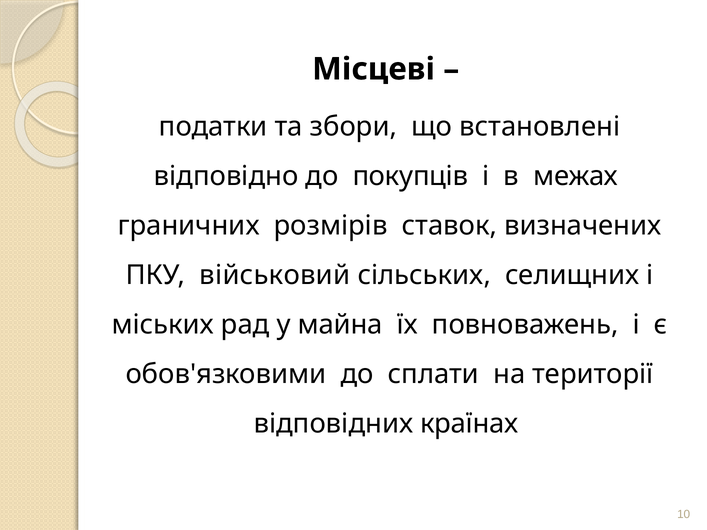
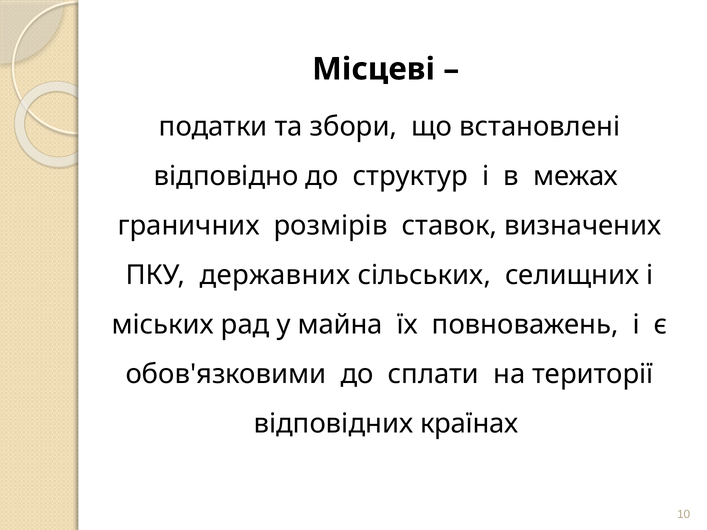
покупців: покупців -> структур (410, 176)
військовий: військовий -> державних (275, 275)
